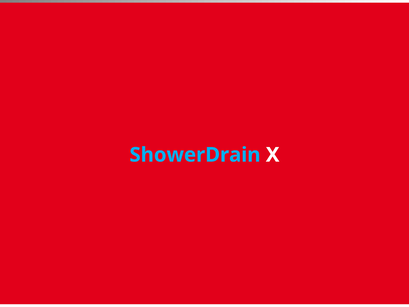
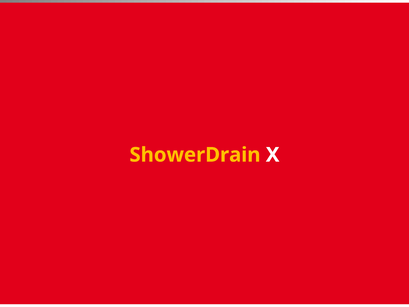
ShowerDrain colour: light blue -> yellow (195, 155)
